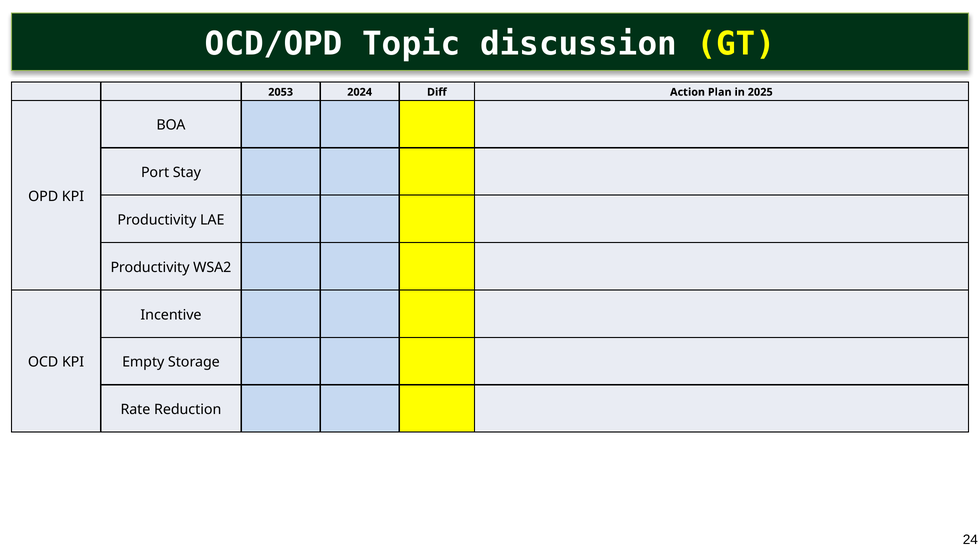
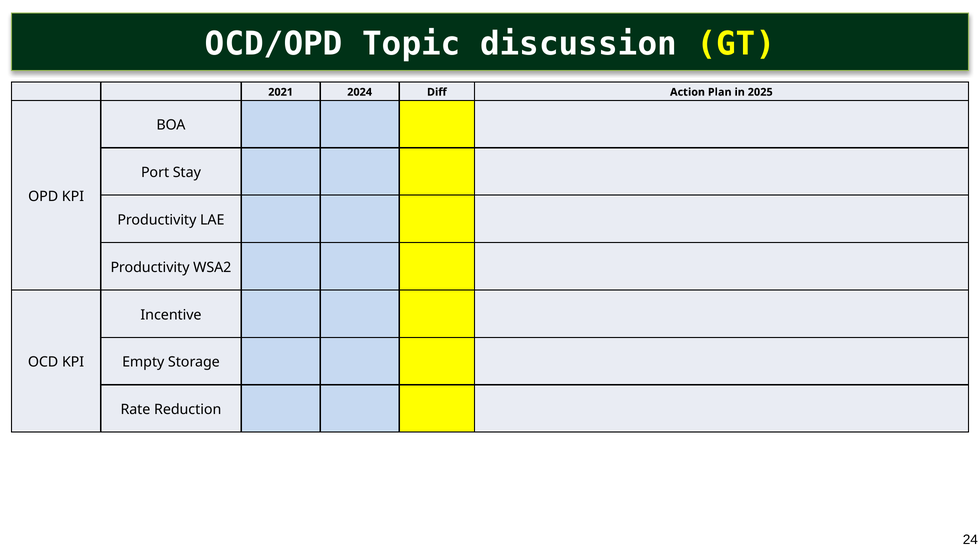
2053: 2053 -> 2021 (281, 92)
